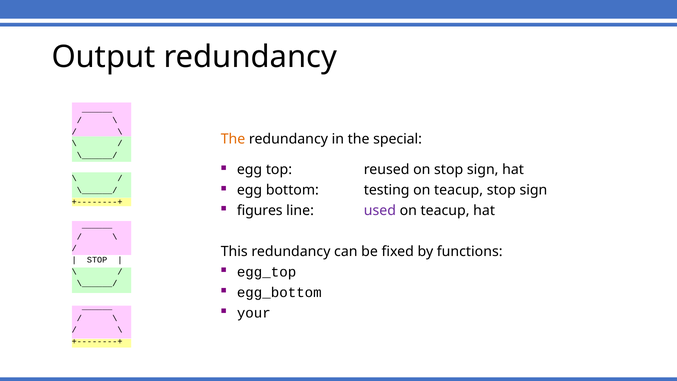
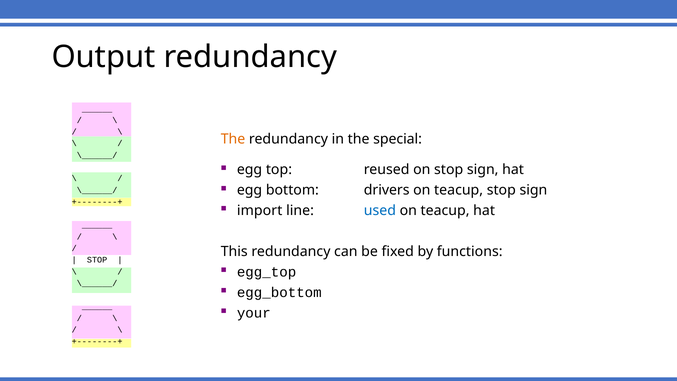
testing: testing -> drivers (387, 190)
figures: figures -> import (260, 211)
used colour: purple -> blue (380, 211)
